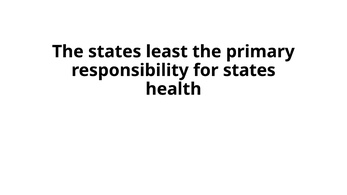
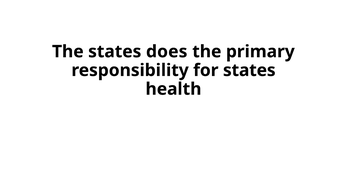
least: least -> does (167, 52)
